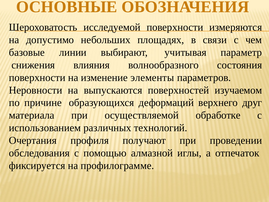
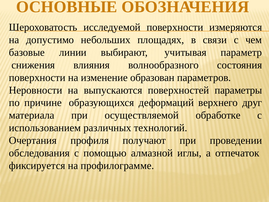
элементы: элементы -> образован (152, 77)
изучаемом: изучаемом -> параметры (238, 90)
